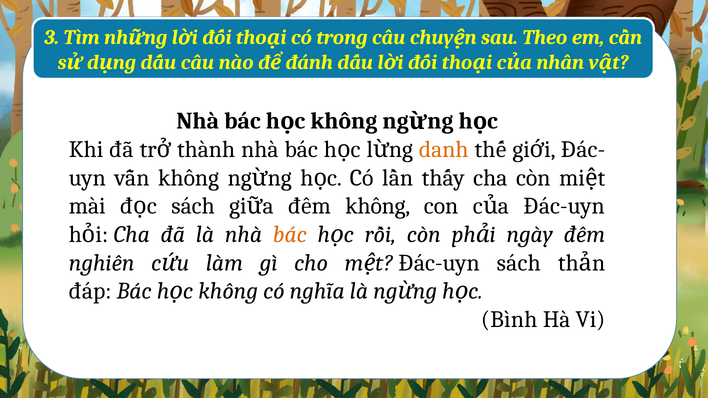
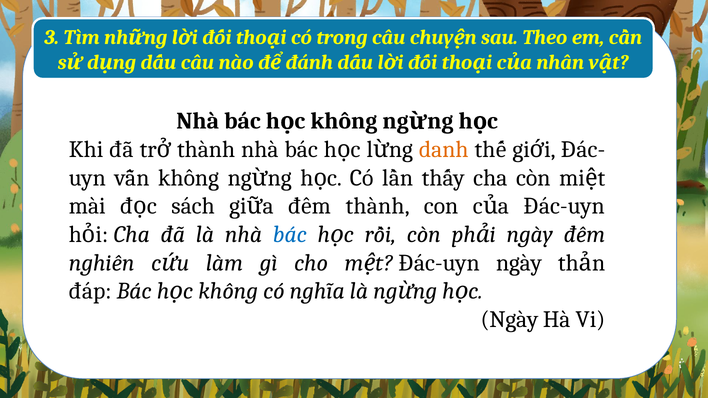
đêm không: không -> thành (378, 206)
bác colour: orange -> blue (290, 235)
Đác-uyn sách: sách -> ngày (519, 263)
Bình: Bình -> Ngày (509, 320)
